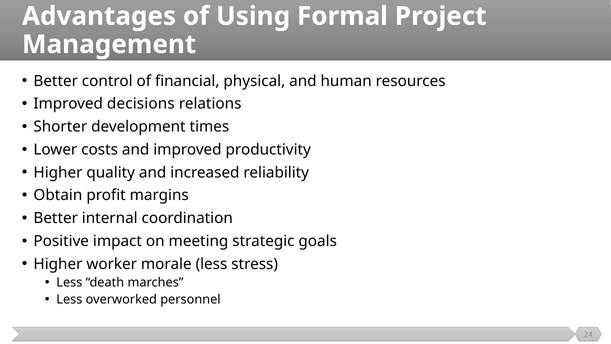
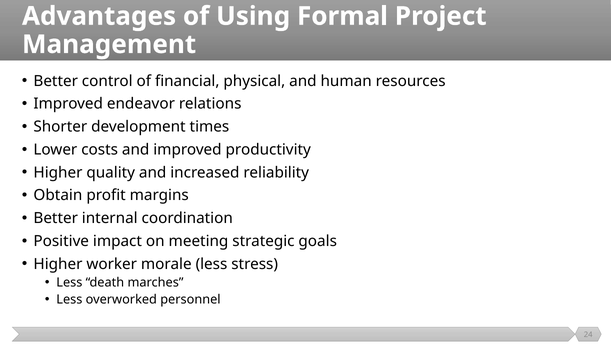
decisions: decisions -> endeavor (141, 104)
